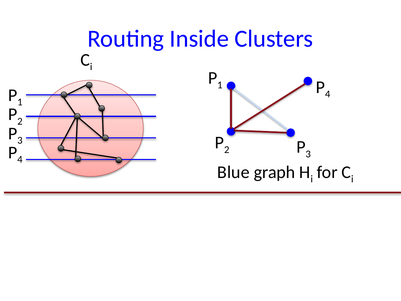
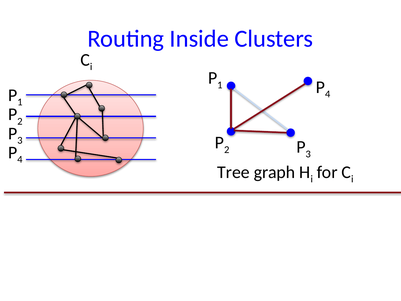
Blue: Blue -> Tree (234, 172)
